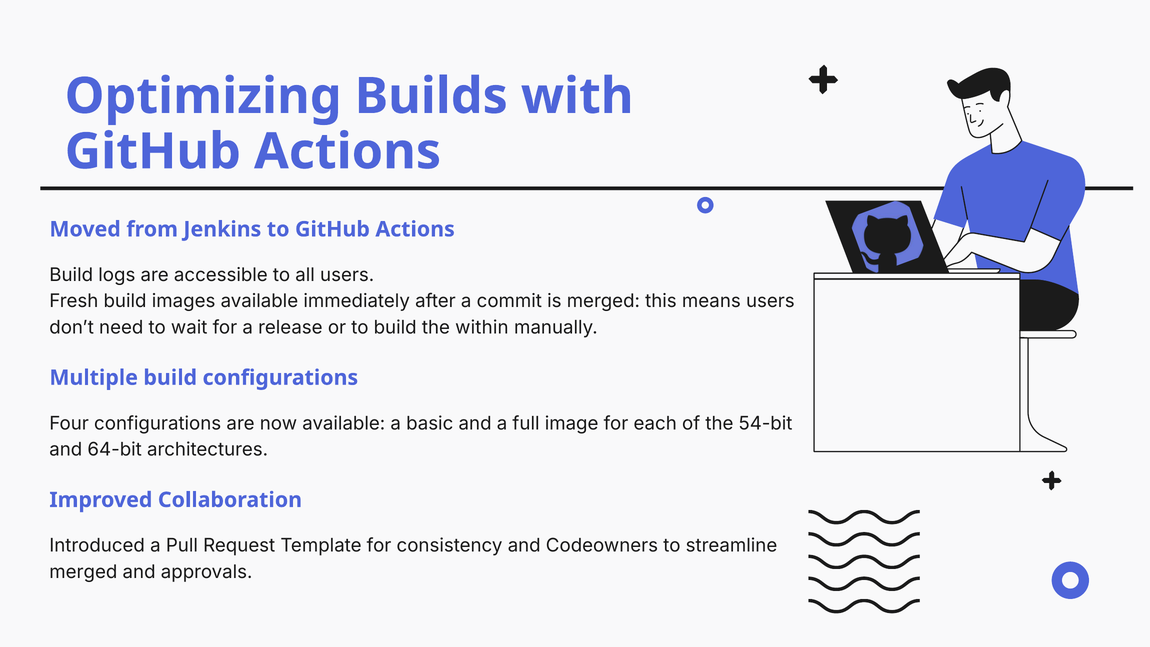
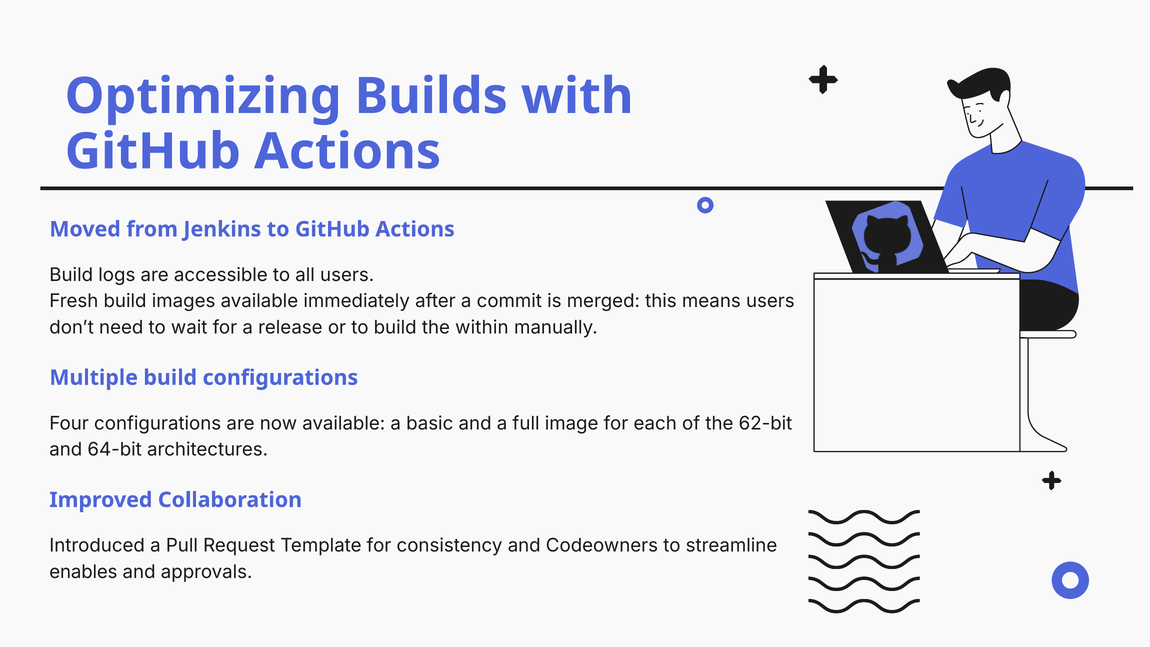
54-bit: 54-bit -> 62-bit (766, 423)
merged: merged -> enables (83, 572)
